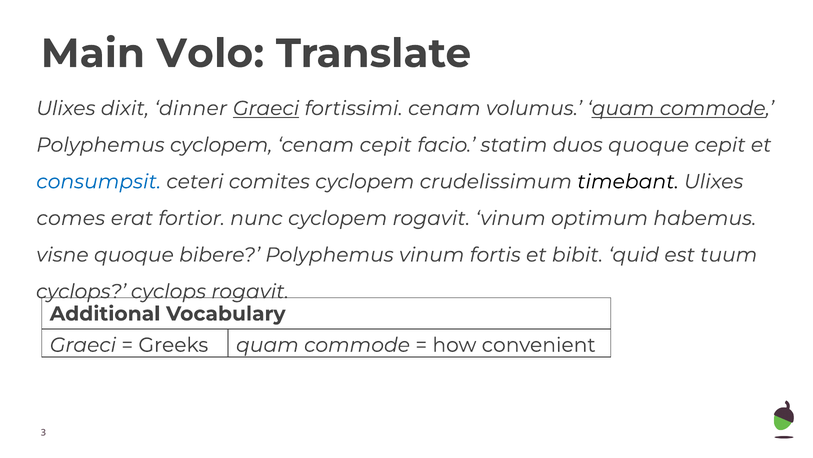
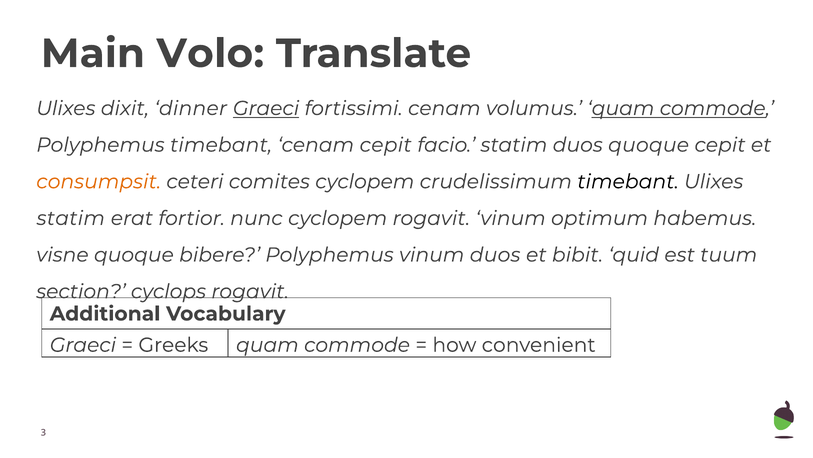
Polyphemus cyclopem: cyclopem -> timebant (221, 145)
consumpsit colour: blue -> orange (99, 181)
comes: comes -> statim (71, 218)
vinum fortis: fortis -> duos (495, 255)
cyclops: cyclops -> section (81, 291)
